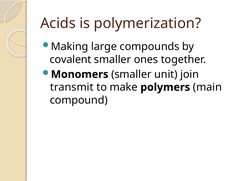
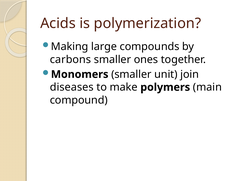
covalent: covalent -> carbons (70, 59)
transmit: transmit -> diseases (72, 87)
